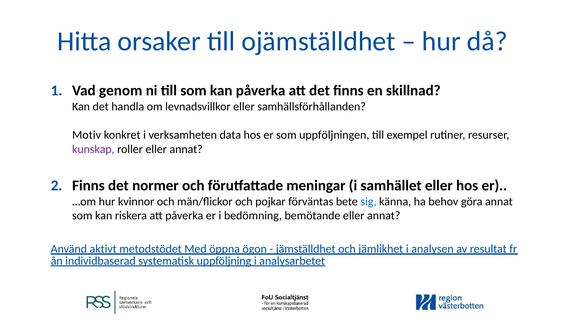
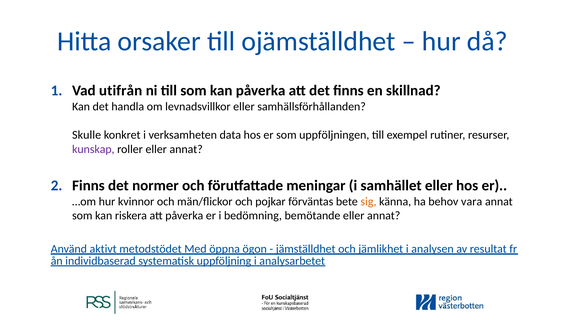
genom: genom -> utifrån (121, 91)
Motiv: Motiv -> Skulle (87, 135)
sig colour: blue -> orange (368, 202)
göra: göra -> vara (472, 202)
